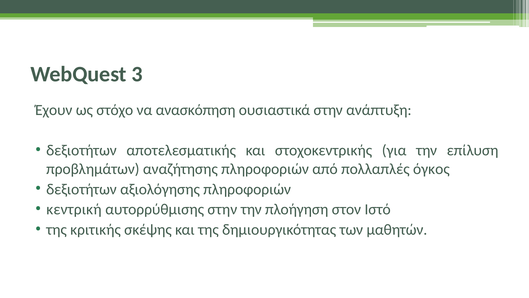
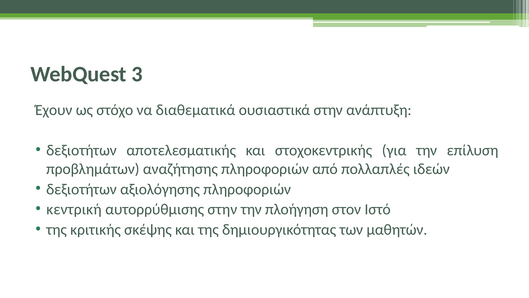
ανασκόπηση: ανασκόπηση -> διαθεματικά (196, 110)
όγκος: όγκος -> ιδεών (431, 169)
